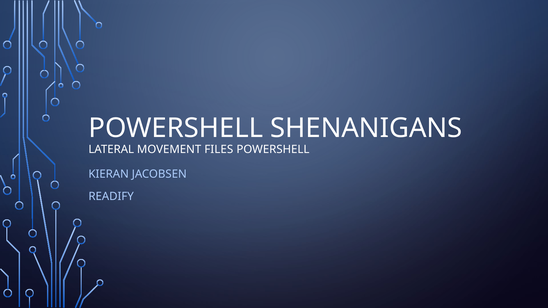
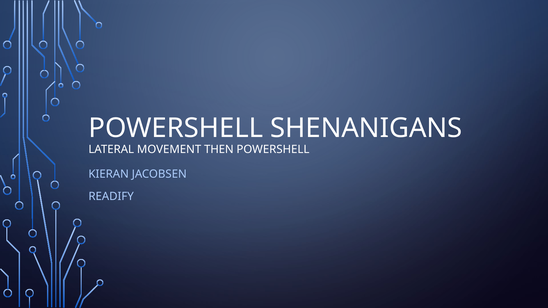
FILES: FILES -> THEN (219, 149)
